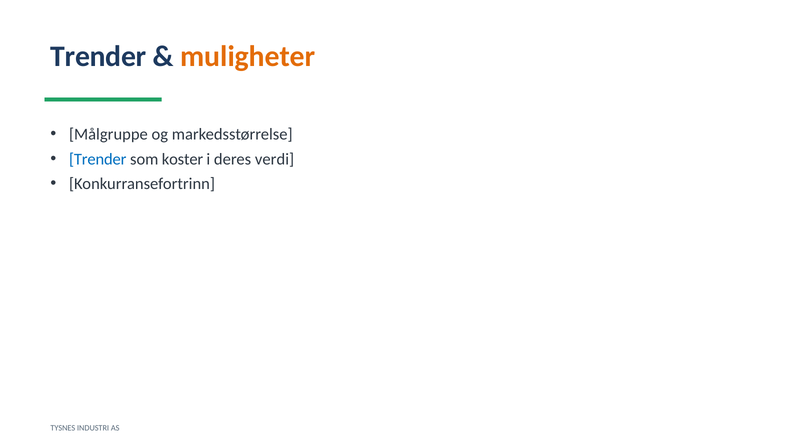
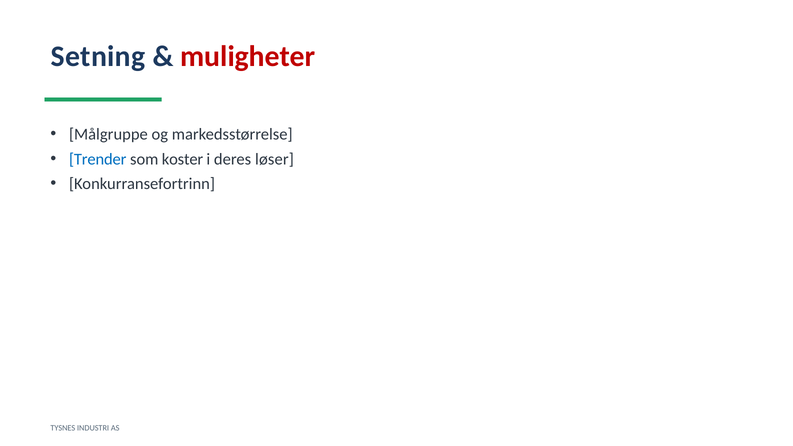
Trender: Trender -> Setning (98, 57)
muligheter colour: orange -> red (248, 57)
verdi: verdi -> løser (274, 159)
